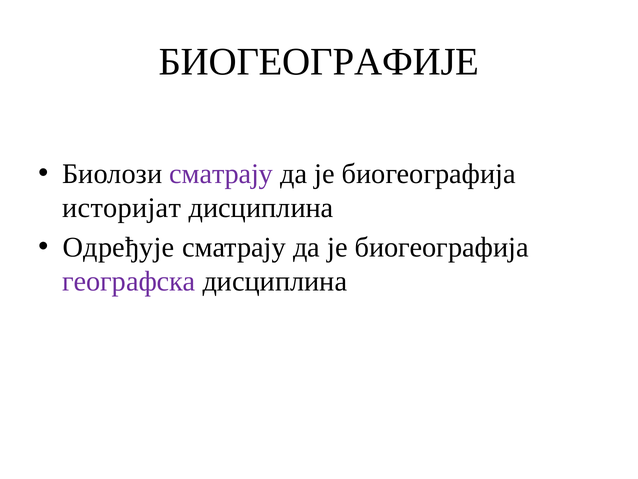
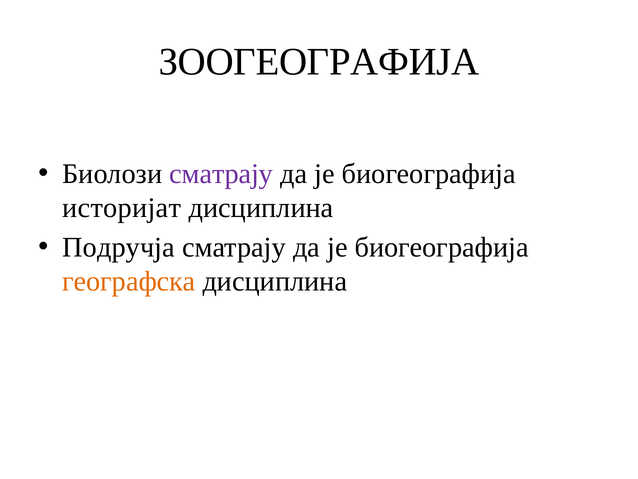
БИОГЕОГРАФИЈЕ: БИОГЕОГРАФИЈЕ -> ЗООГЕОГРАФИЈА (319, 62)
Одређује: Одређује -> Подручја (119, 247)
географска colour: purple -> orange (129, 281)
